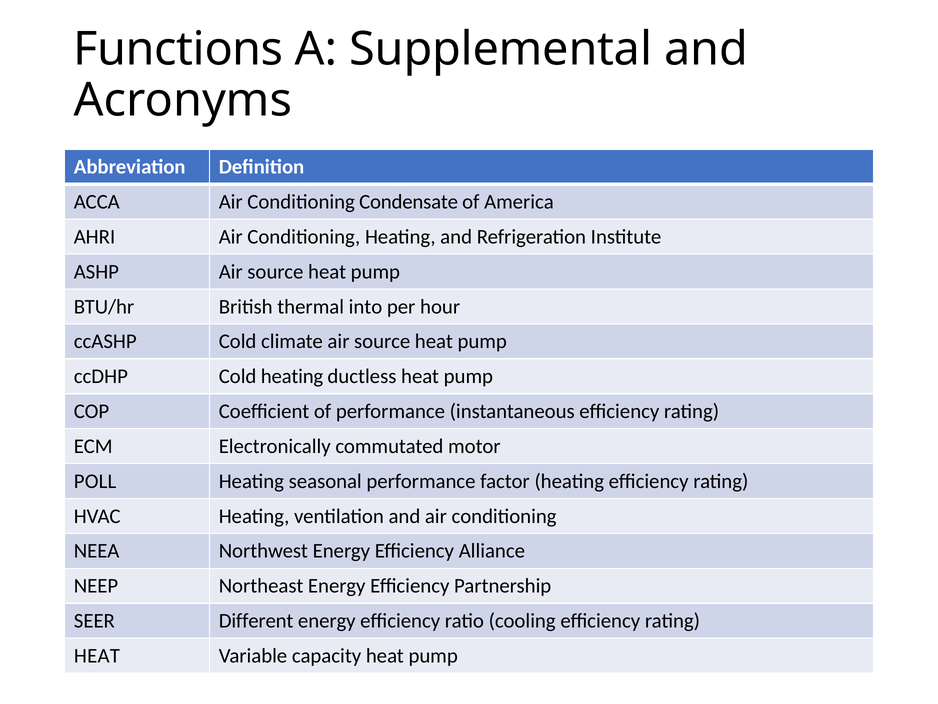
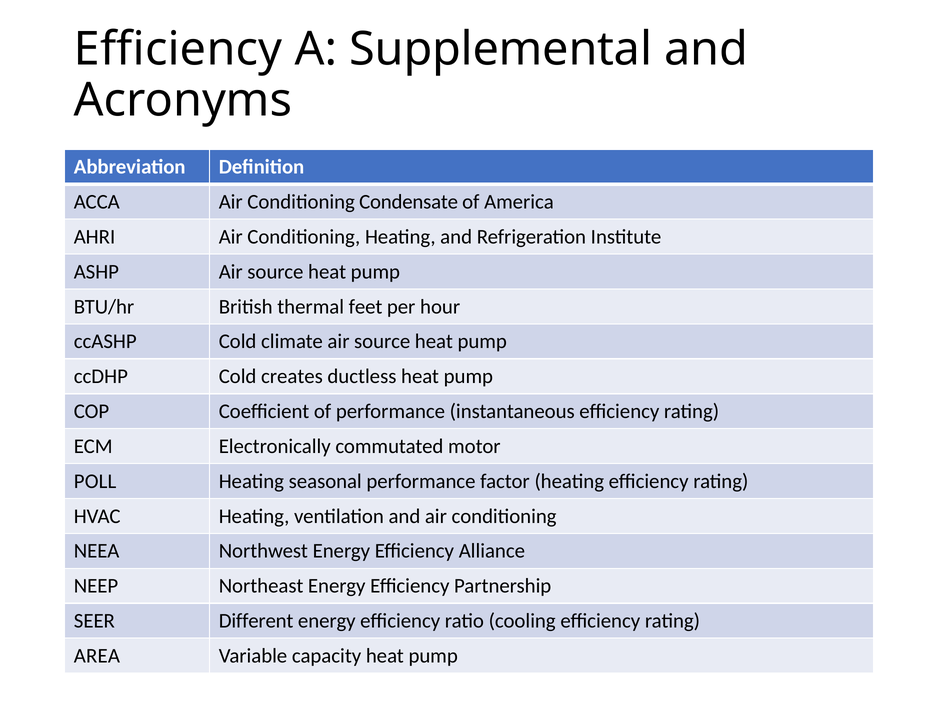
Functions: Functions -> Efficiency (178, 49)
into: into -> feet (366, 306)
Cold heating: heating -> creates (292, 376)
HEAT: HEAT -> AREA (97, 655)
